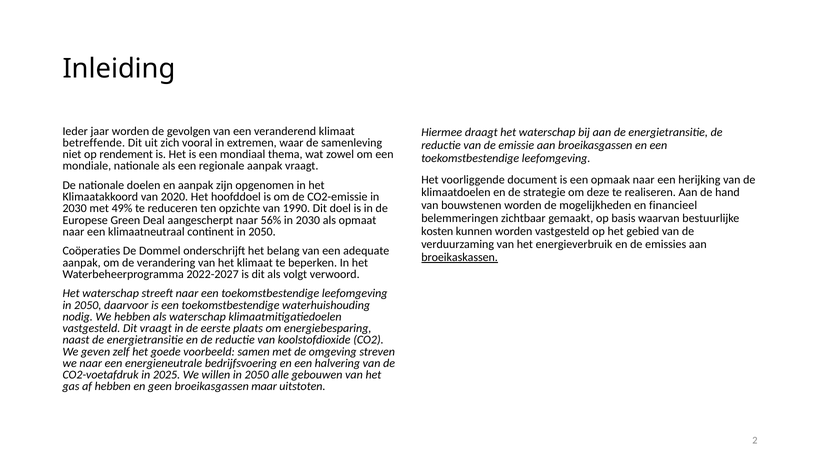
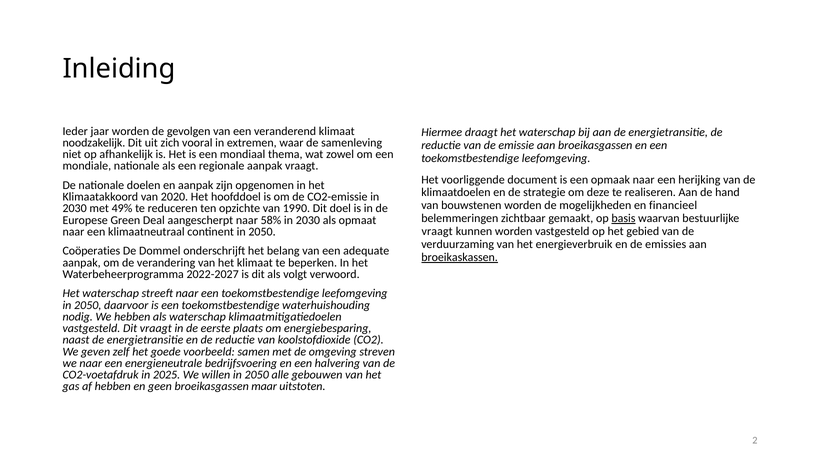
betreffende: betreffende -> noodzakelijk (94, 143)
rendement: rendement -> afhankelijk (126, 154)
basis underline: none -> present (623, 219)
56%: 56% -> 58% (271, 220)
kosten: kosten -> vraagt (437, 231)
